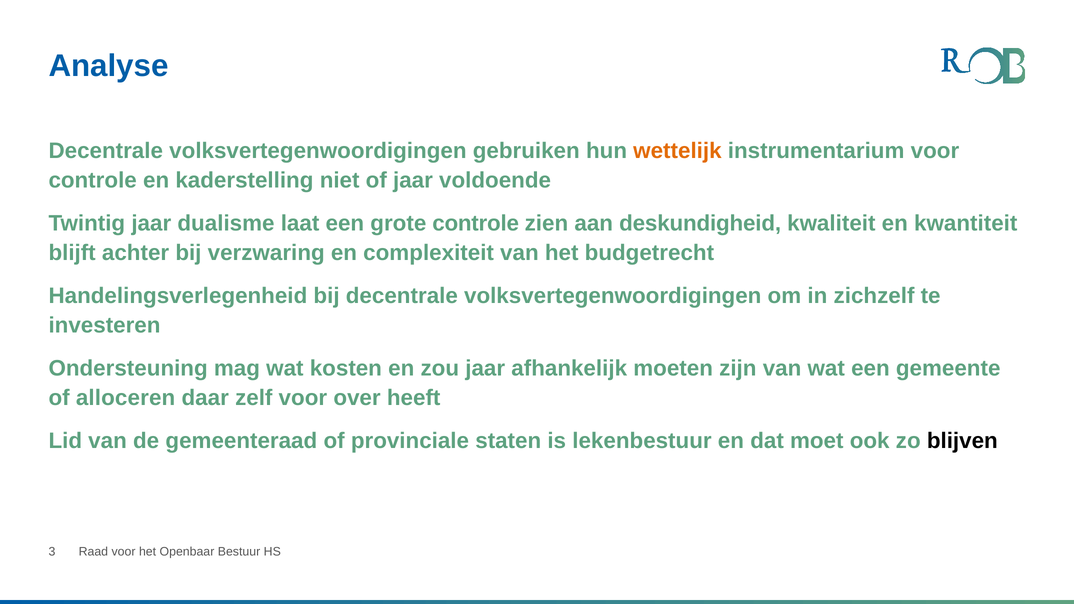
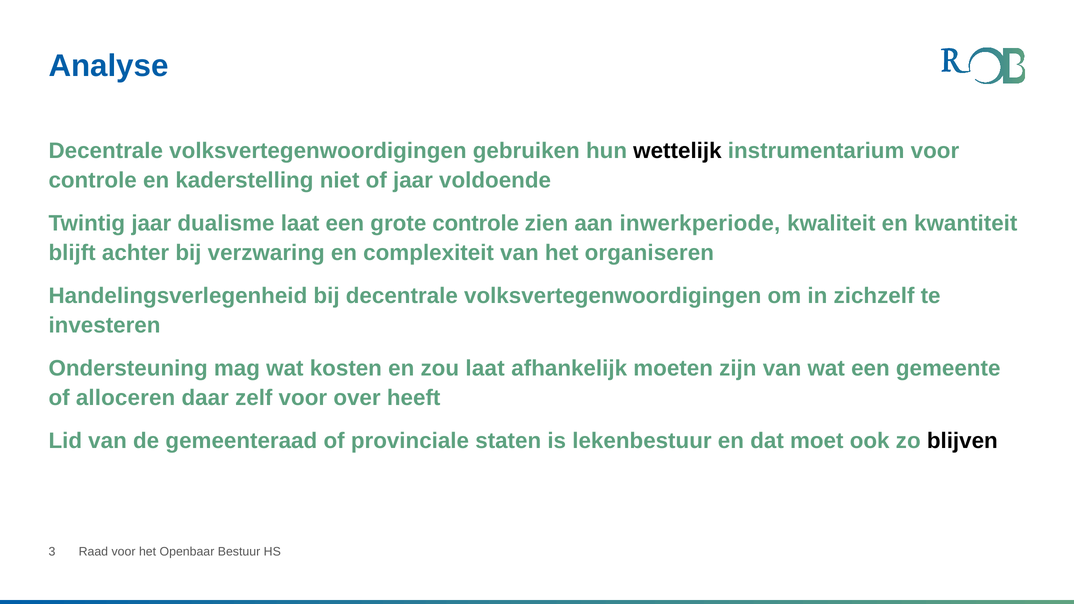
wettelijk colour: orange -> black (677, 151)
deskundigheid: deskundigheid -> inwerkperiode (700, 224)
budgetrecht: budgetrecht -> organiseren (649, 253)
zou jaar: jaar -> laat (485, 369)
